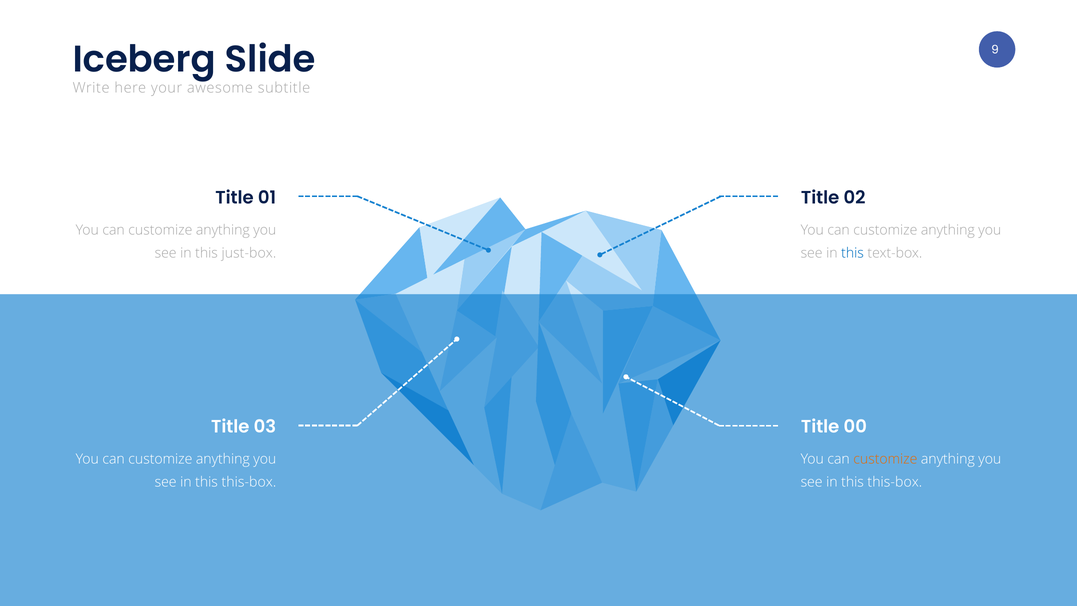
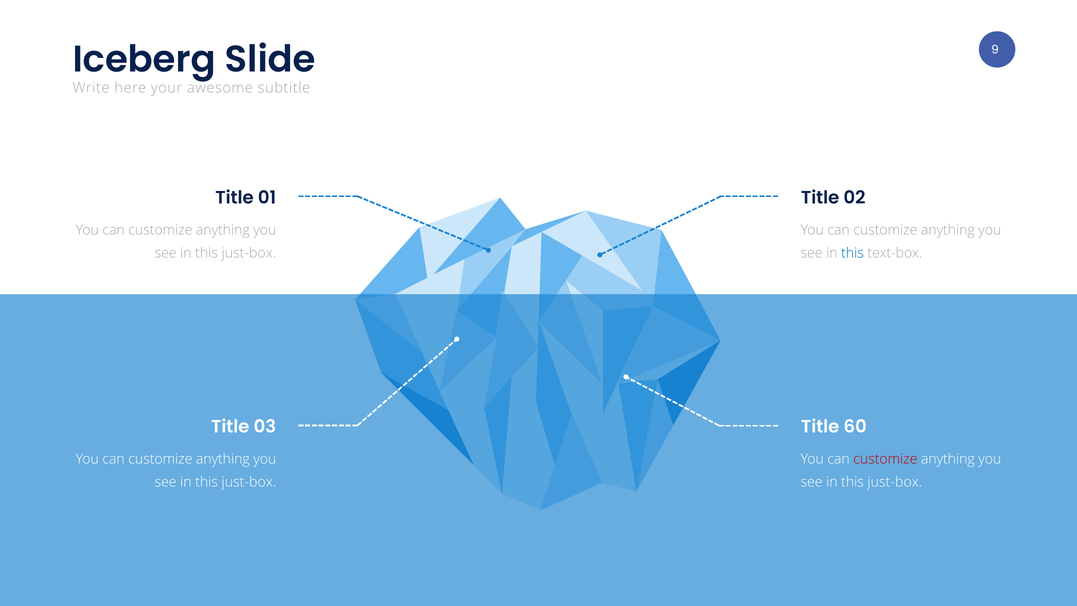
00: 00 -> 60 (855, 427)
customize colour: orange -> red (885, 459)
this-box: this-box -> just-box (249, 482)
this-box: this-box -> just-box (895, 482)
